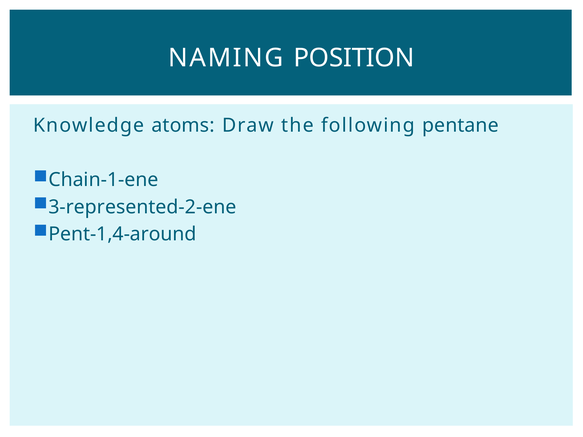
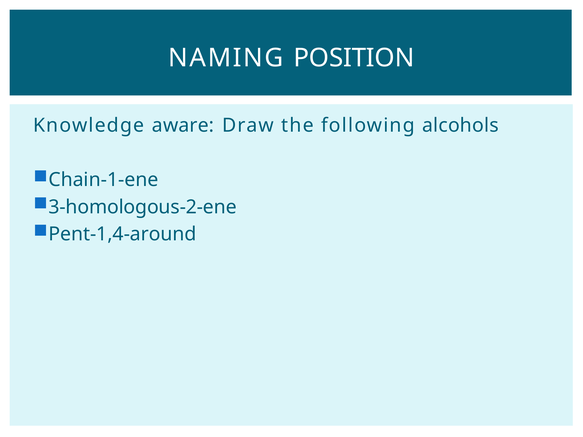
atoms: atoms -> aware (183, 126)
pentane: pentane -> alcohols (460, 126)
3-represented-2-ene: 3-represented-2-ene -> 3-homologous-2-ene (143, 207)
